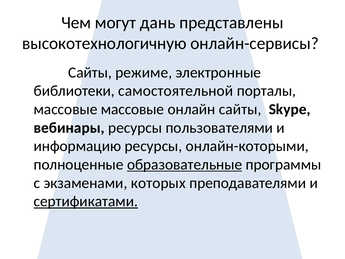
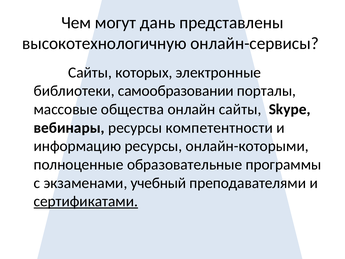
режиме: режиме -> которых (144, 72)
самостоятельной: самостоятельной -> самообразовании (176, 91)
массовые массовые: массовые -> общества (132, 109)
пользователями: пользователями -> компетентности (219, 128)
образовательные underline: present -> none (185, 164)
которых: которых -> учебный (158, 183)
